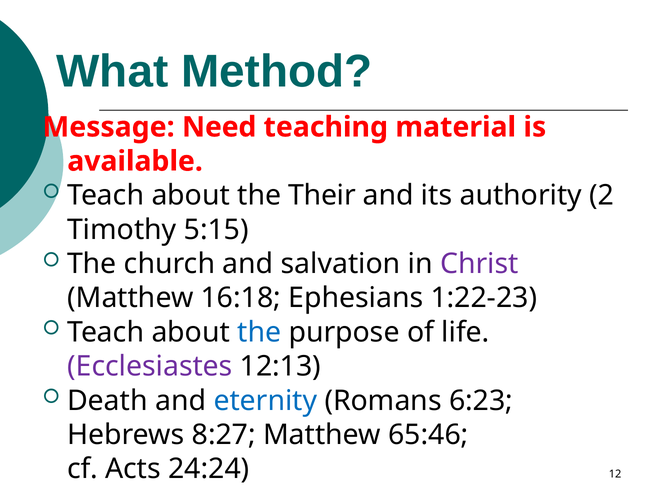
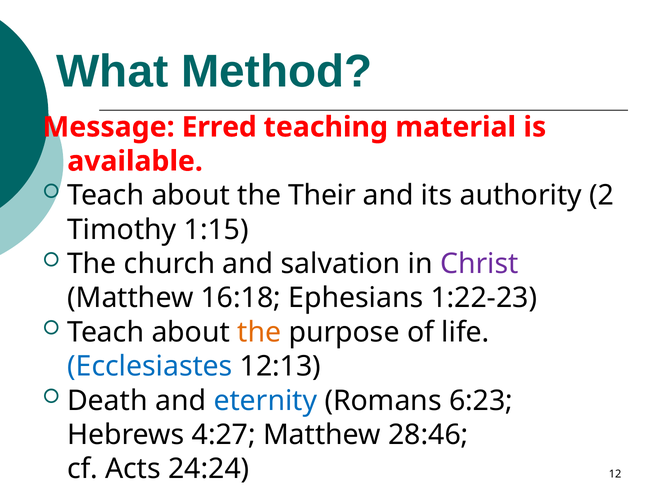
Need: Need -> Erred (219, 127)
5:15: 5:15 -> 1:15 (216, 230)
the colour: blue -> orange (259, 332)
Ecclesiastes colour: purple -> blue (150, 366)
8:27: 8:27 -> 4:27 (224, 435)
65:46: 65:46 -> 28:46 (428, 435)
